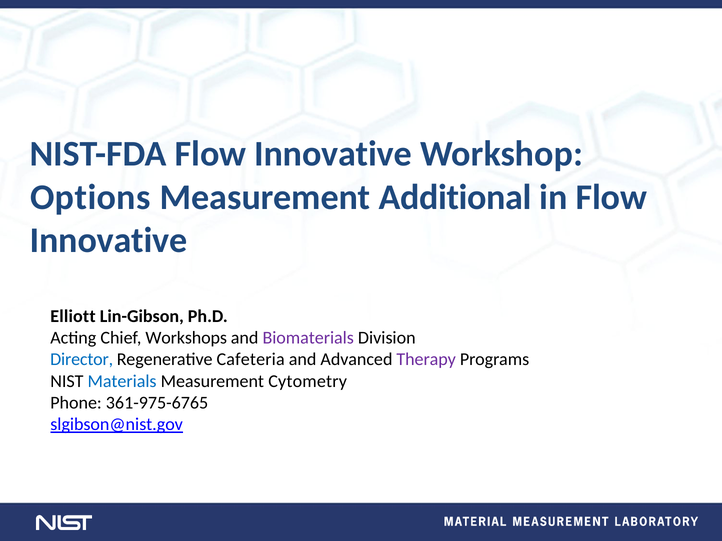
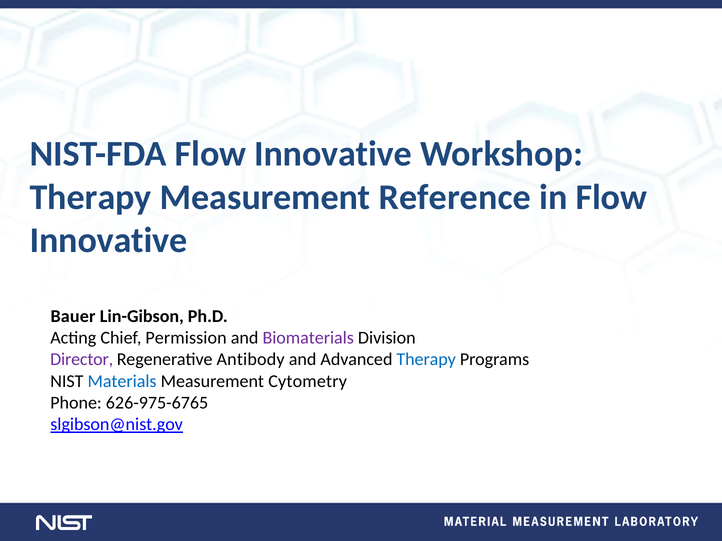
Options: Options -> Therapy (91, 197)
Additional: Additional -> Reference (455, 197)
Elliott: Elliott -> Bauer (73, 316)
Workshops: Workshops -> Permission (186, 338)
Director colour: blue -> purple (82, 360)
Cafeteria: Cafeteria -> Antibody (251, 360)
Therapy colour: purple -> blue (426, 360)
361-975-6765: 361-975-6765 -> 626-975-6765 (157, 403)
